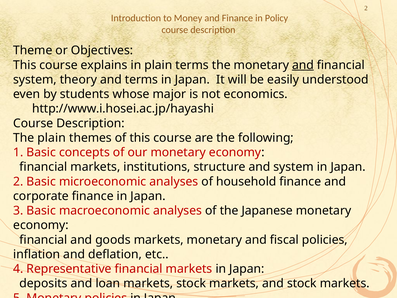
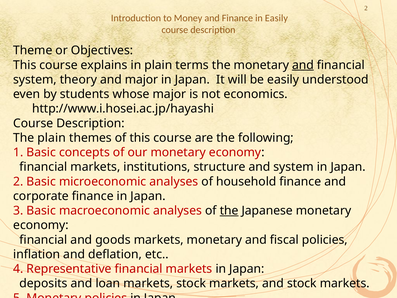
in Policy: Policy -> Easily (276, 18)
and terms: terms -> major (142, 79)
the underline: none -> present (229, 210)
